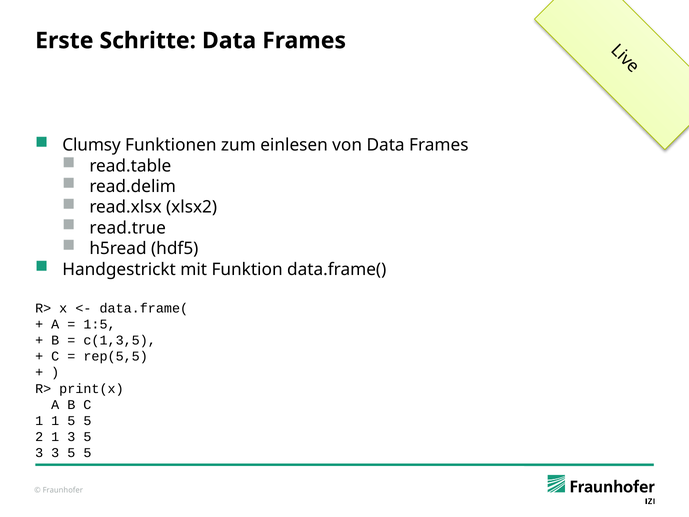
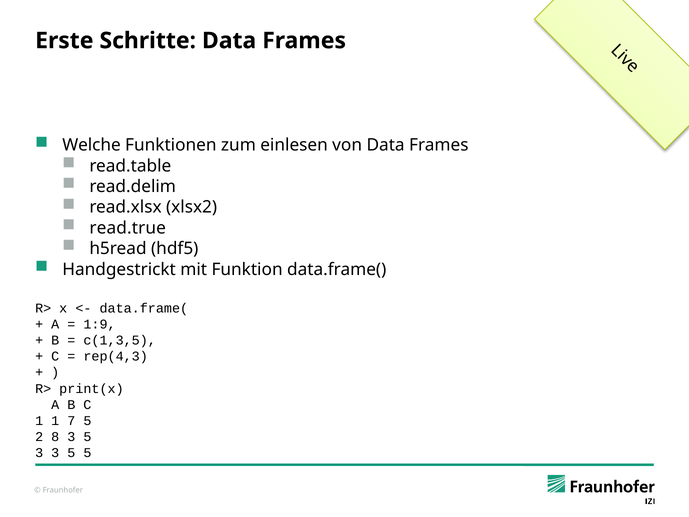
Clumsy: Clumsy -> Welche (92, 145)
1:5: 1:5 -> 1:9 (100, 324)
rep(5,5: rep(5,5 -> rep(4,3 (116, 356)
1 5: 5 -> 7 (71, 421)
2 1: 1 -> 8 (55, 437)
